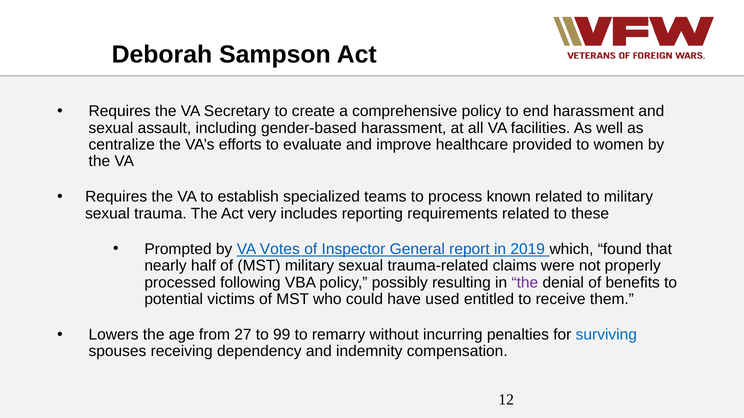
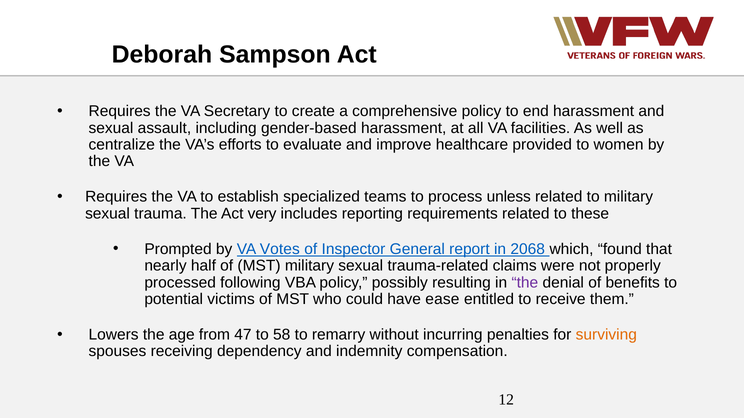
known: known -> unless (509, 197)
2019: 2019 -> 2068 (528, 249)
used: used -> ease (442, 300)
27: 27 -> 47 (243, 335)
99: 99 -> 58 (282, 335)
surviving colour: blue -> orange (606, 335)
